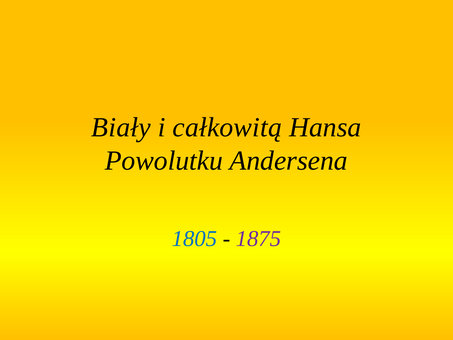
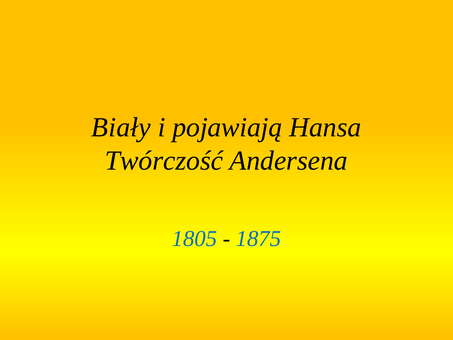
całkowitą: całkowitą -> pojawiają (227, 127)
Powolutku: Powolutku -> Twórczość (164, 160)
1875 colour: purple -> blue (259, 239)
